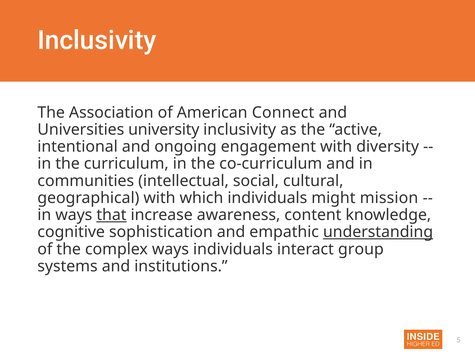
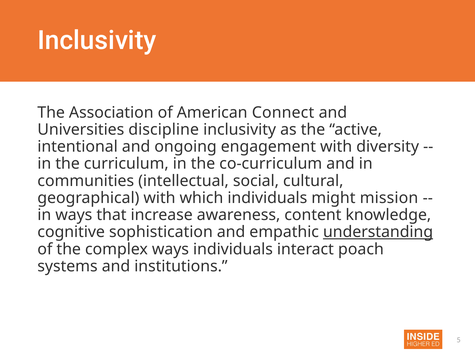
university: university -> discipline (164, 130)
that underline: present -> none (111, 215)
group: group -> poach (361, 249)
